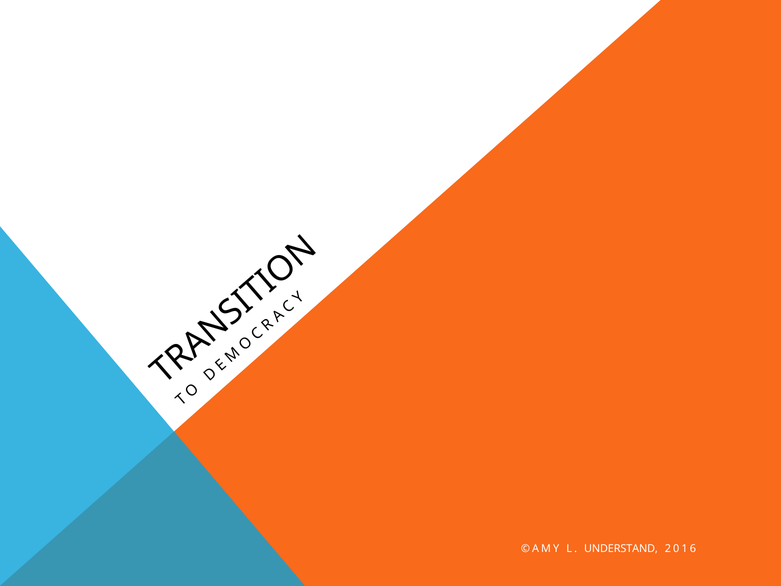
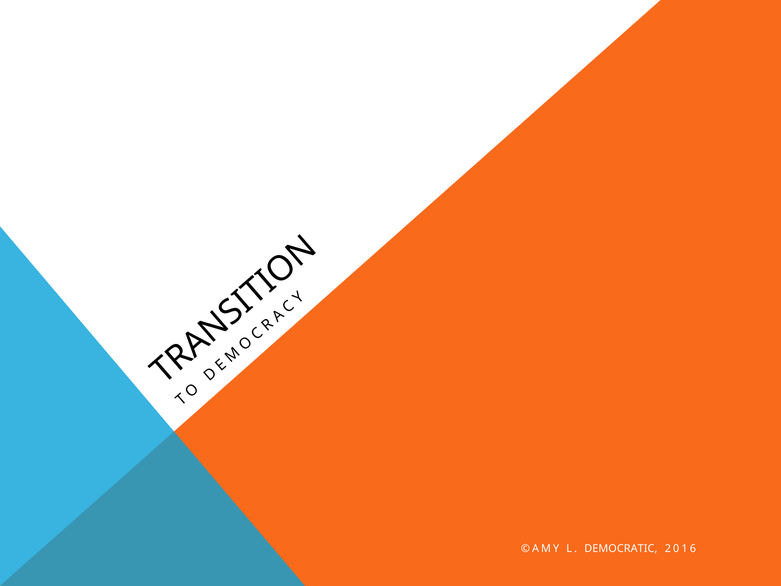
UNDERSTAND: UNDERSTAND -> DEMOCRATIC (621, 548)
